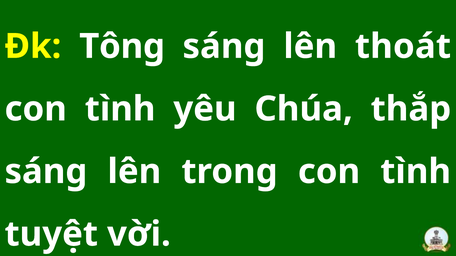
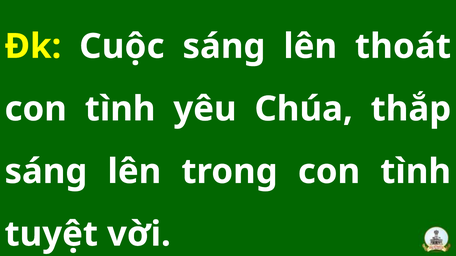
Tông: Tông -> Cuộc (122, 47)
